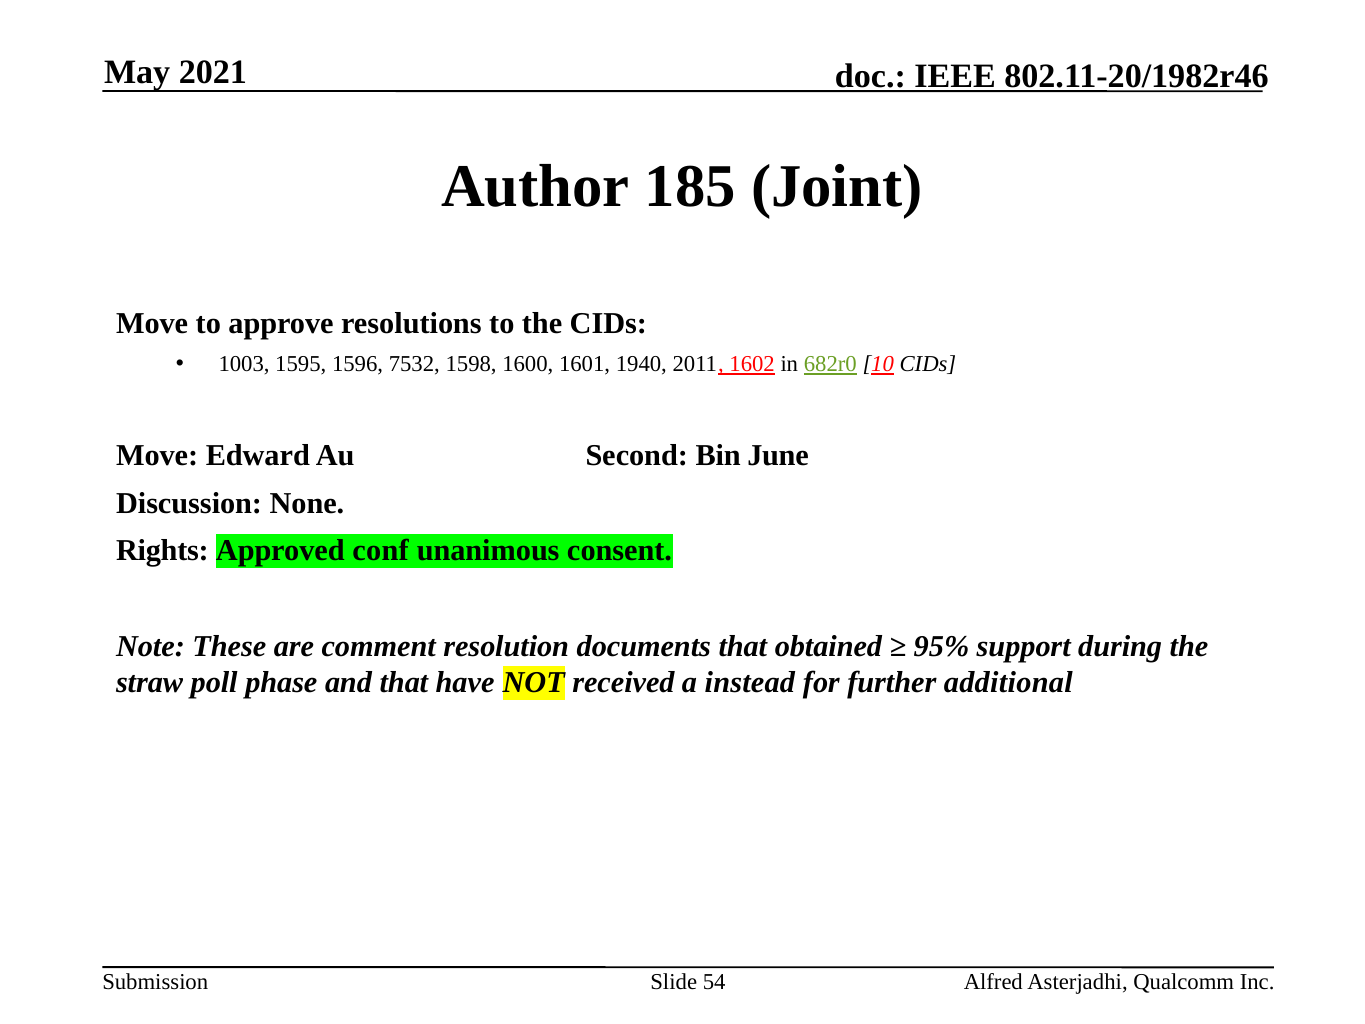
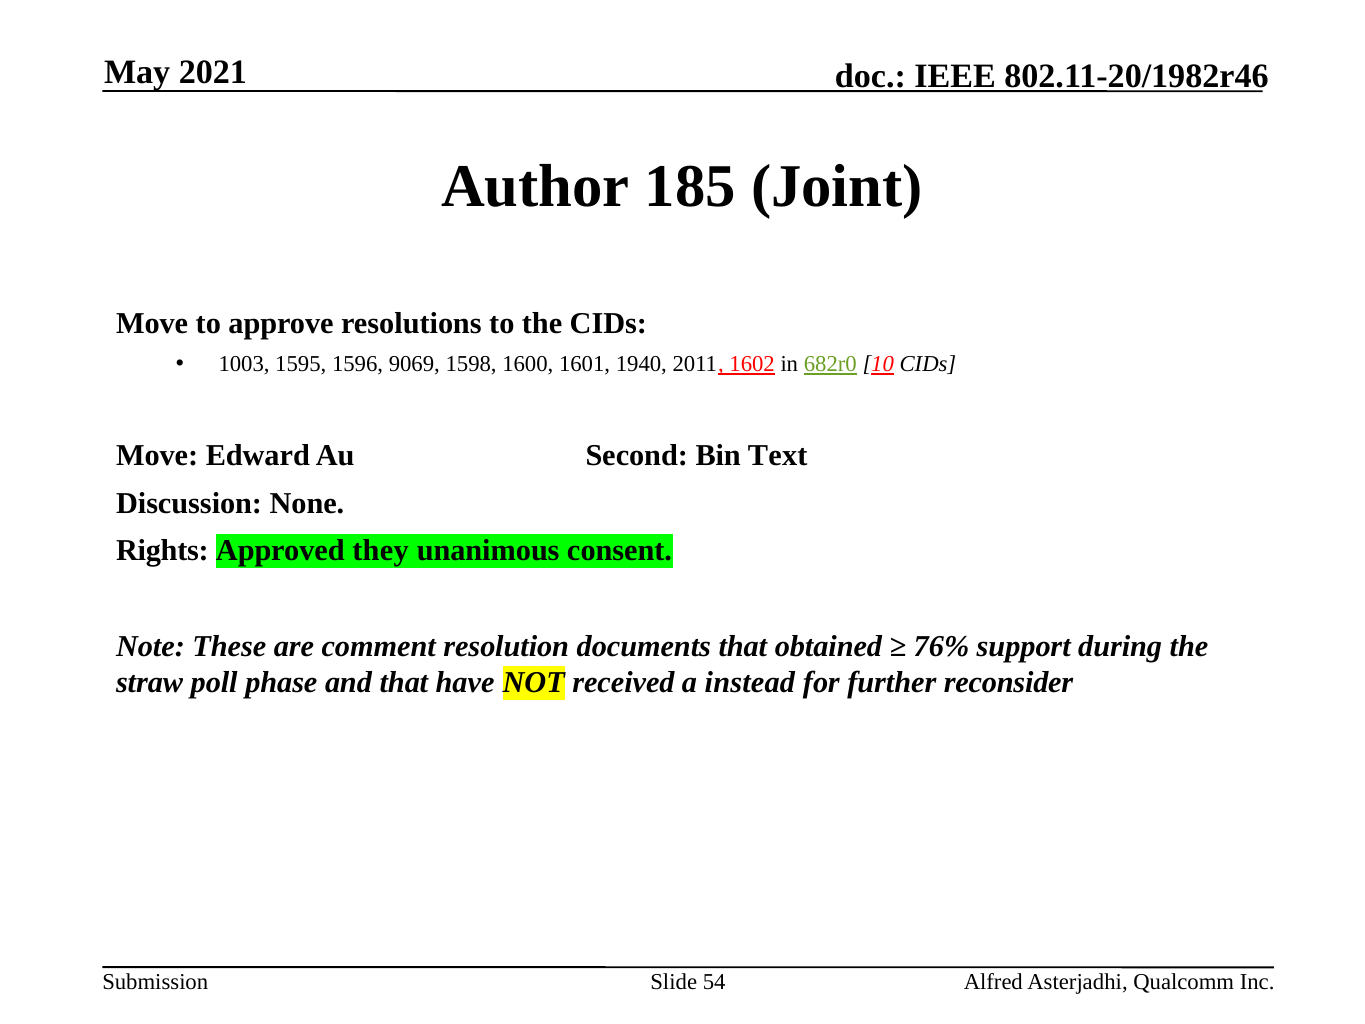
7532: 7532 -> 9069 (414, 364)
June: June -> Text (778, 455)
conf: conf -> they (381, 551)
95%: 95% -> 76% (941, 646)
additional: additional -> reconsider (1009, 683)
